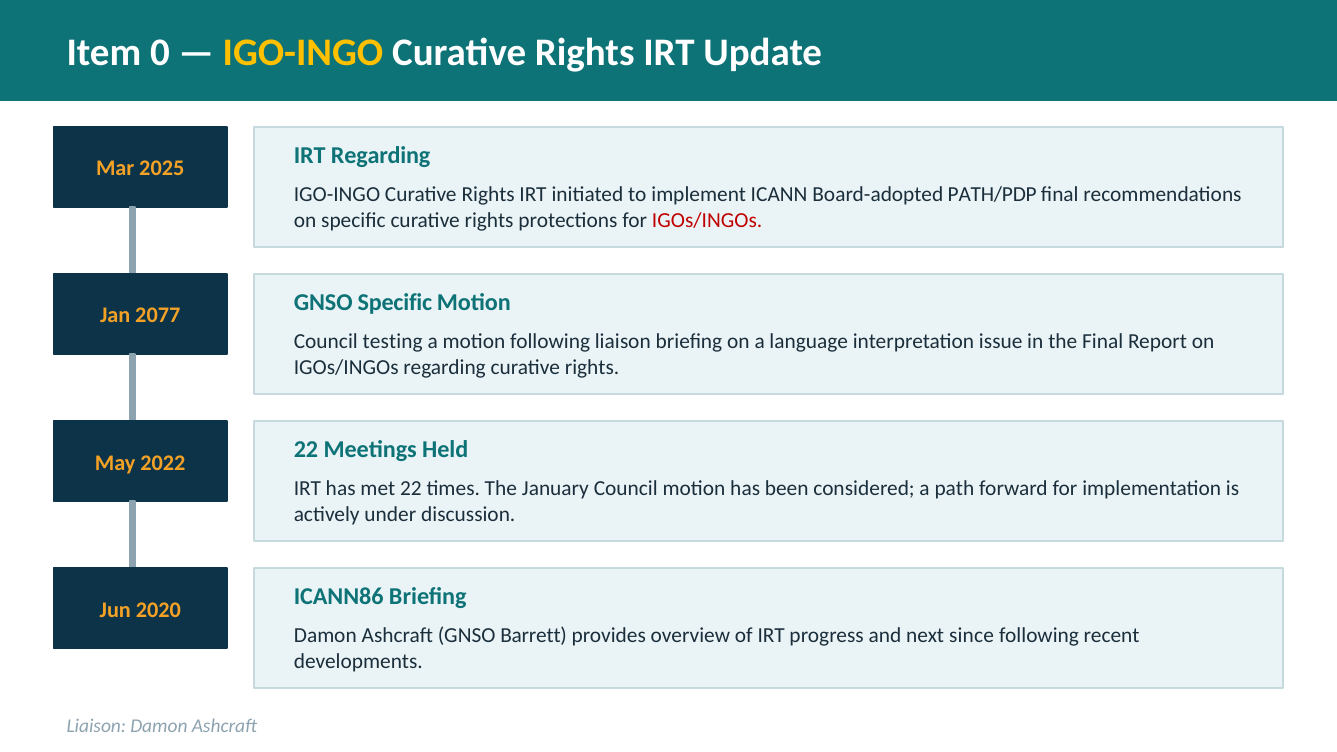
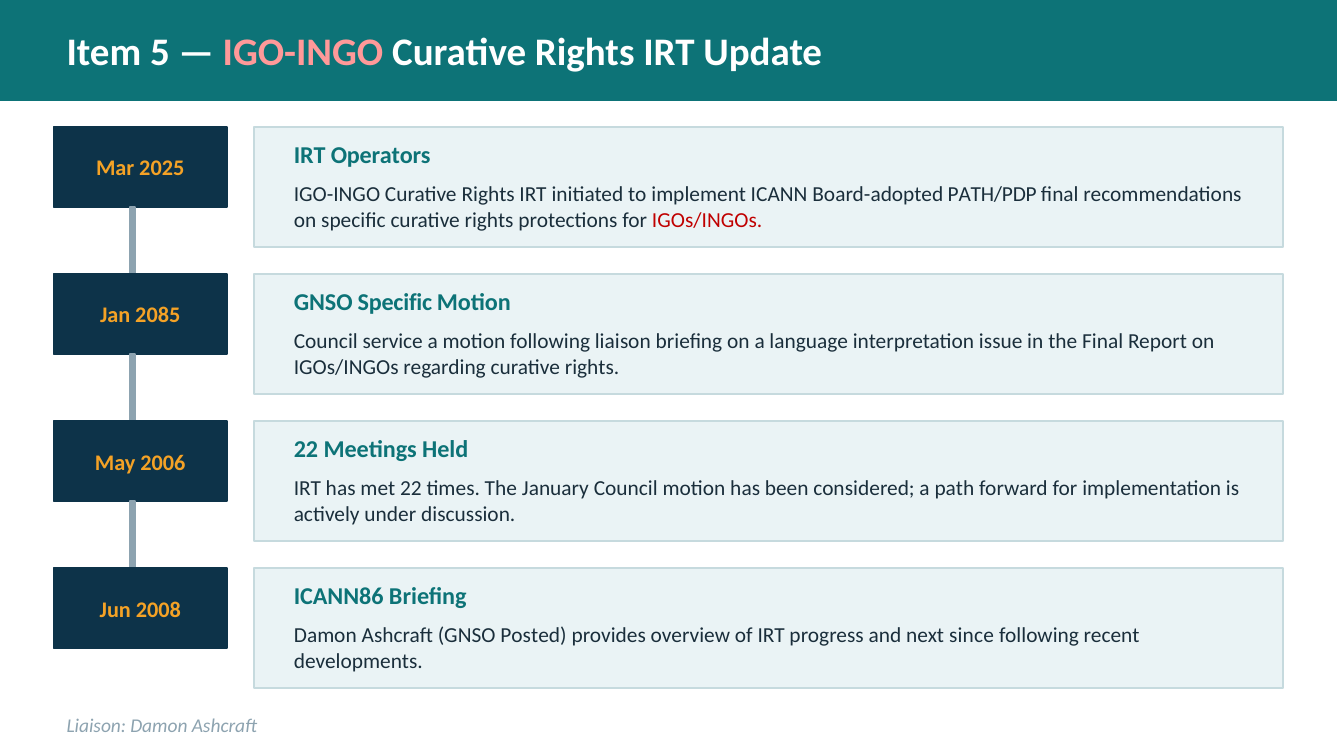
0: 0 -> 5 (160, 52)
IGO-INGO colour: yellow -> pink (303, 52)
IRT Regarding: Regarding -> Operators (381, 155)
2077: 2077 -> 2085 (158, 316)
testing: testing -> service (393, 342)
2022: 2022 -> 2006 (163, 463)
2020: 2020 -> 2008 (158, 610)
Barrett: Barrett -> Posted (534, 636)
